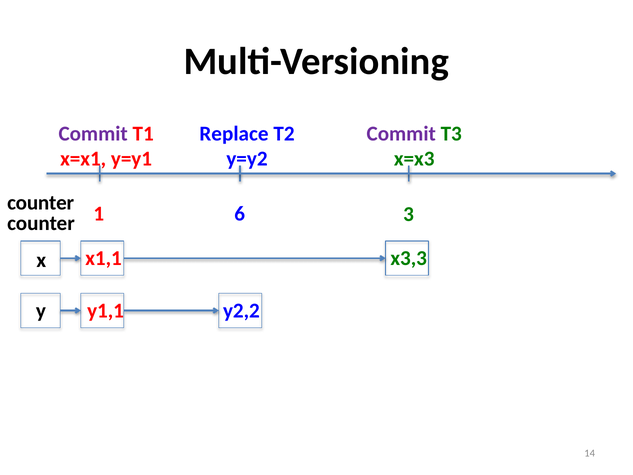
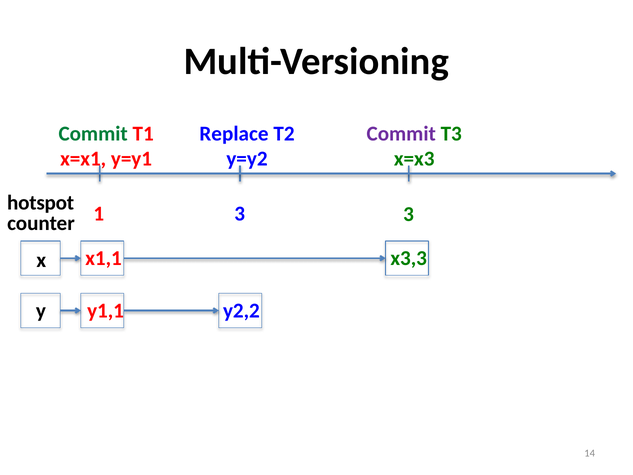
Commit colour: purple -> green (93, 134)
counter: counter -> hotspot (41, 203)
1 6: 6 -> 3 (240, 214)
